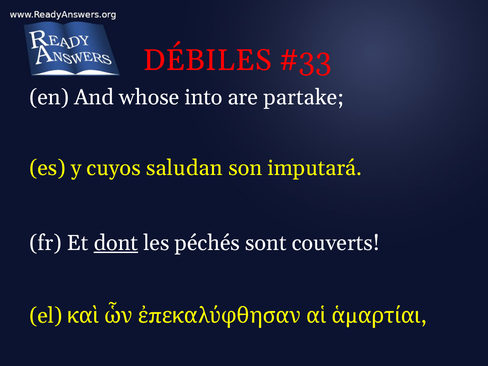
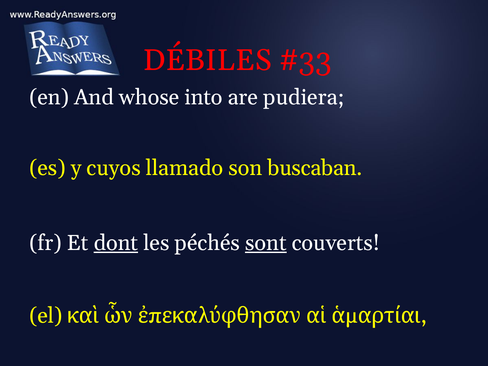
partake: partake -> pudiera (304, 97)
saludan: saludan -> llamado (185, 168)
imputará: imputará -> buscaban (315, 168)
sont underline: none -> present (266, 243)
